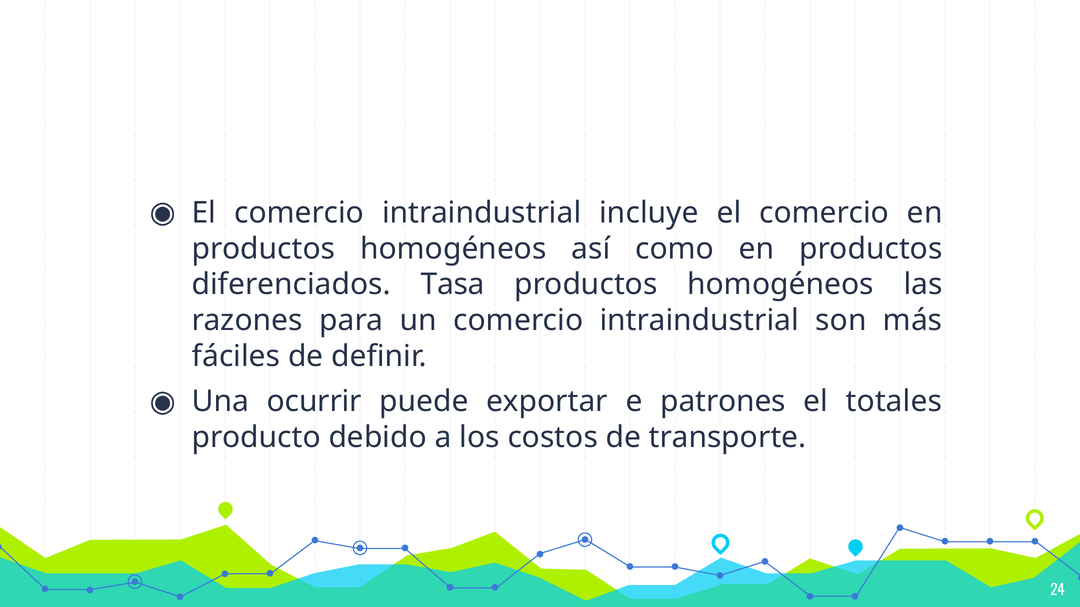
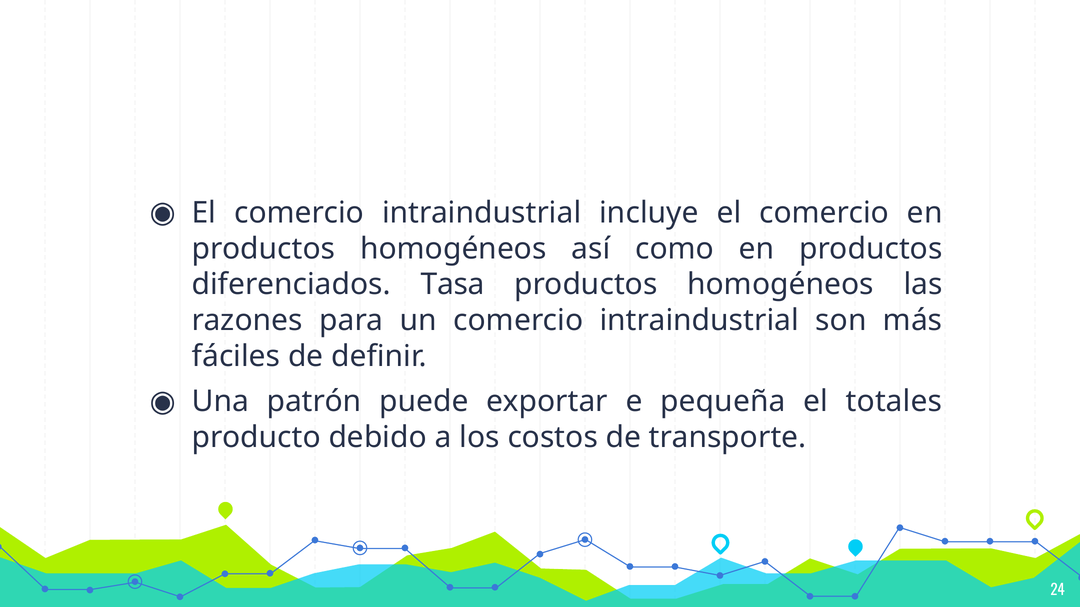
ocurrir: ocurrir -> patrón (314, 402)
patrones: patrones -> pequeña (723, 402)
